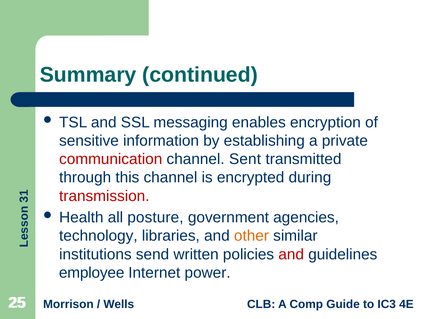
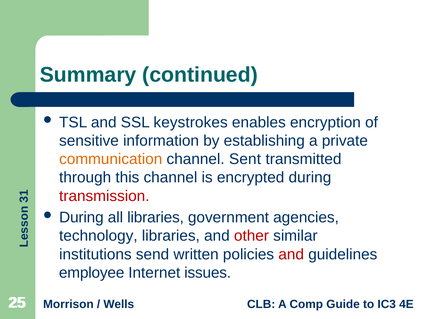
messaging: messaging -> keystrokes (191, 122)
communication colour: red -> orange (111, 159)
Health: Health -> During (81, 217)
all posture: posture -> libraries (156, 217)
other colour: orange -> red (251, 236)
power: power -> issues (208, 273)
